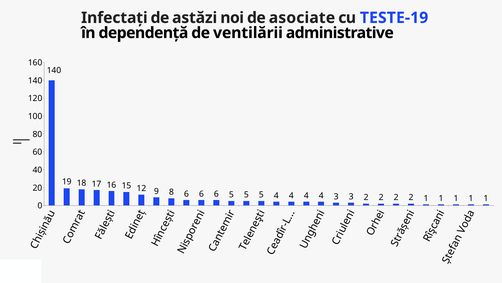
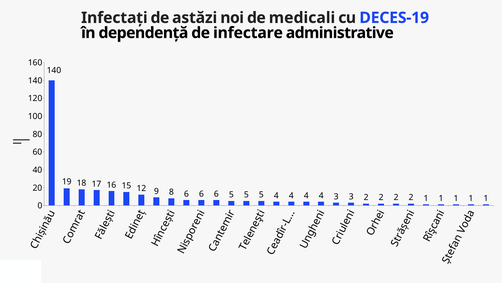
asociate: asociate -> medicali (302, 18)
TESTE-19: TESTE-19 -> DECES-19 (394, 18)
ventilării: ventilării -> infectare (248, 33)
